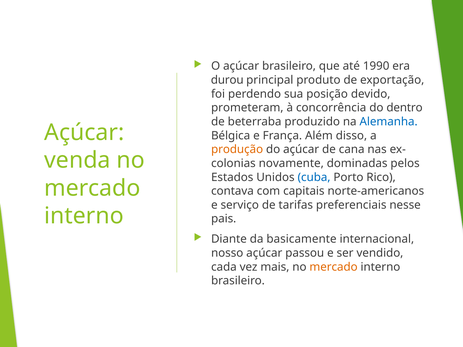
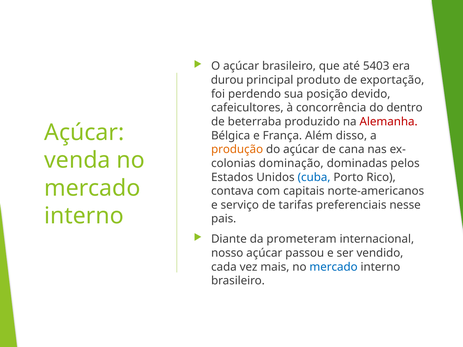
1990: 1990 -> 5403 (376, 66)
prometeram: prometeram -> cafeicultores (247, 108)
Alemanha colour: blue -> red (389, 122)
novamente: novamente -> dominação (291, 163)
basicamente: basicamente -> prometeram (301, 239)
mercado colour: orange -> blue (334, 267)
